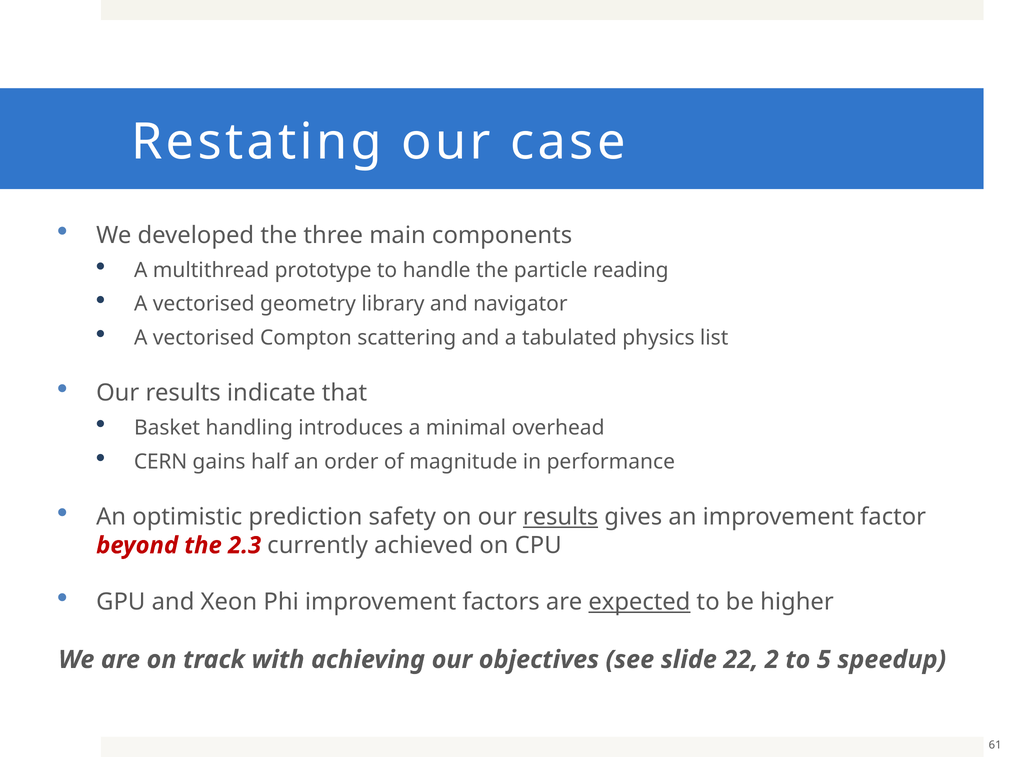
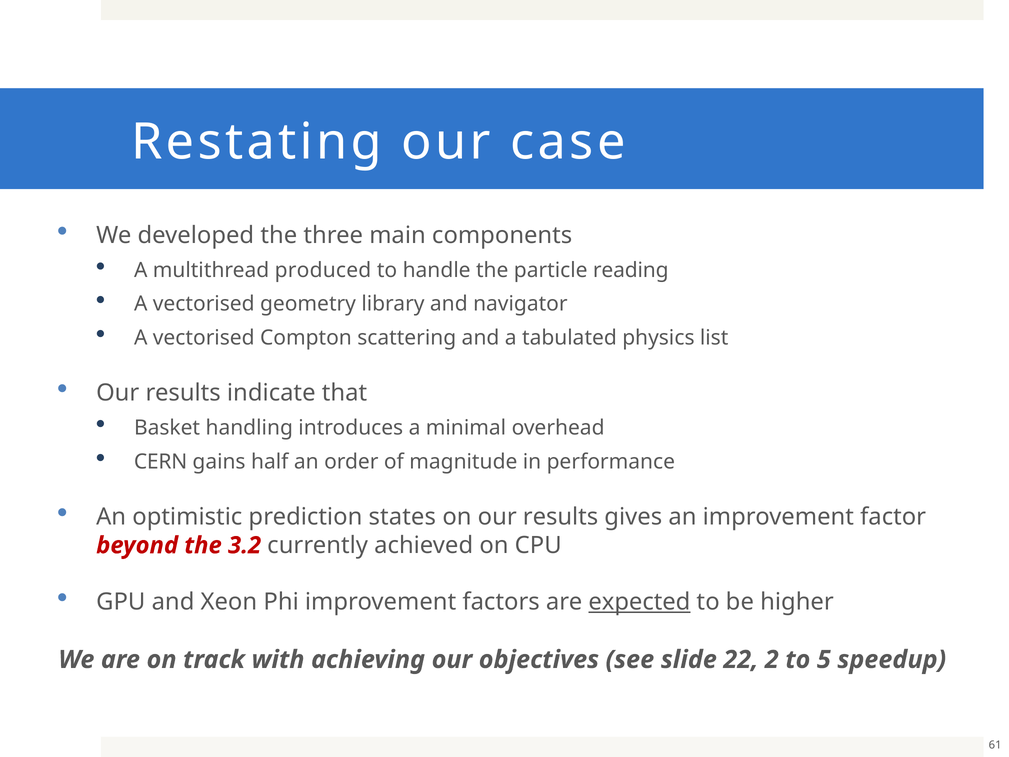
prototype: prototype -> produced (323, 270)
safety: safety -> states (402, 517)
results underline: present -> none (561, 517)
2.3: 2.3 -> 3.2 (245, 545)
